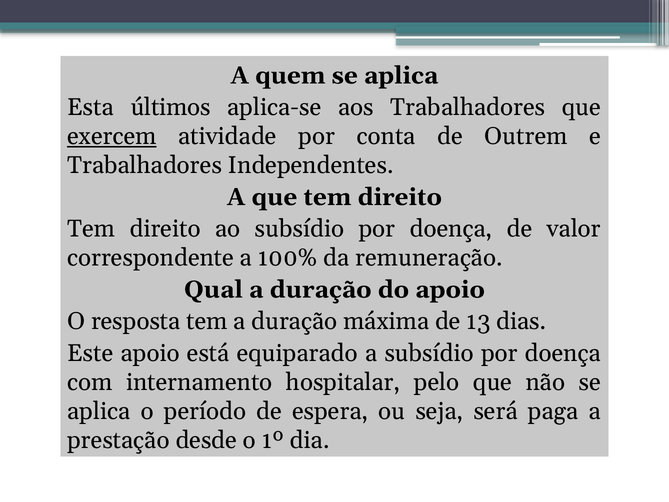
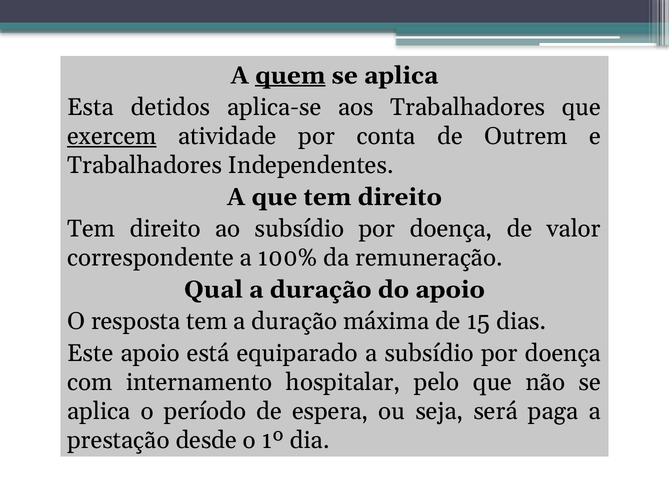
quem underline: none -> present (290, 75)
últimos: últimos -> detidos (170, 107)
13: 13 -> 15 (478, 321)
